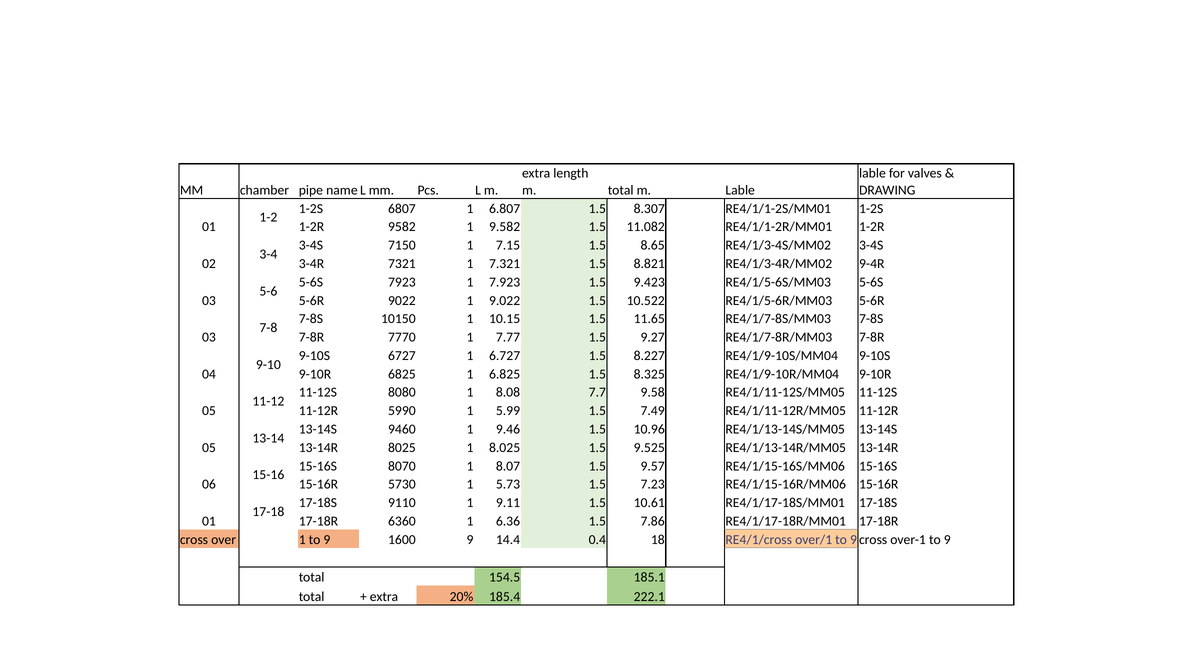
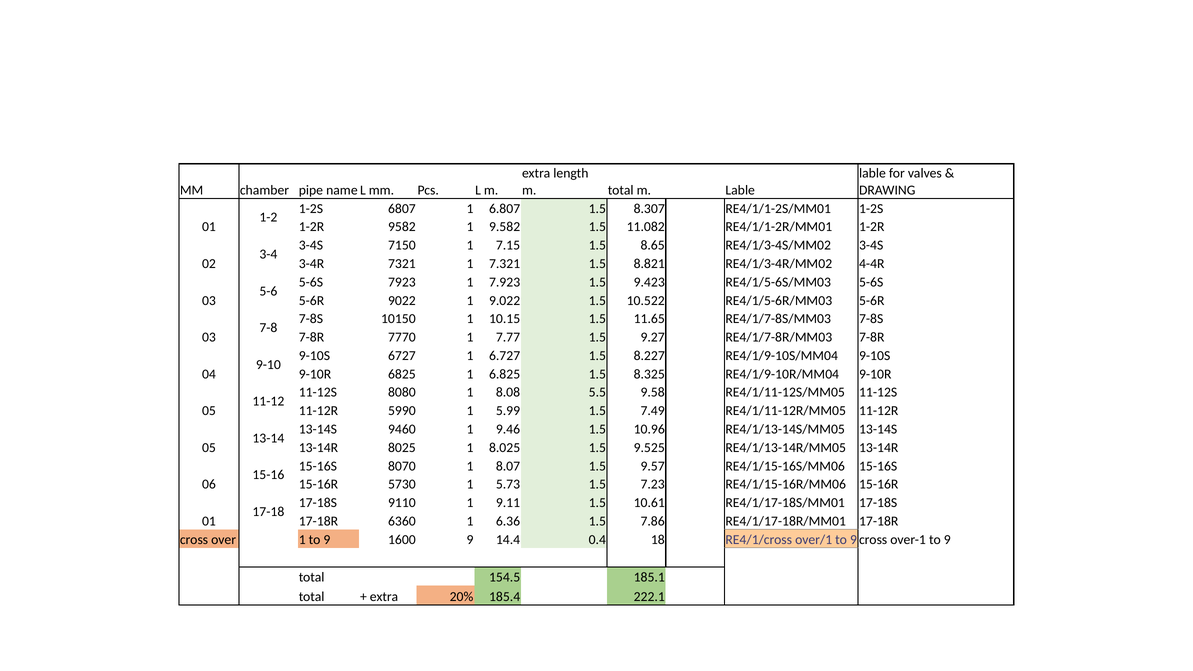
9-4R: 9-4R -> 4-4R (872, 264)
7.7: 7.7 -> 5.5 (597, 392)
